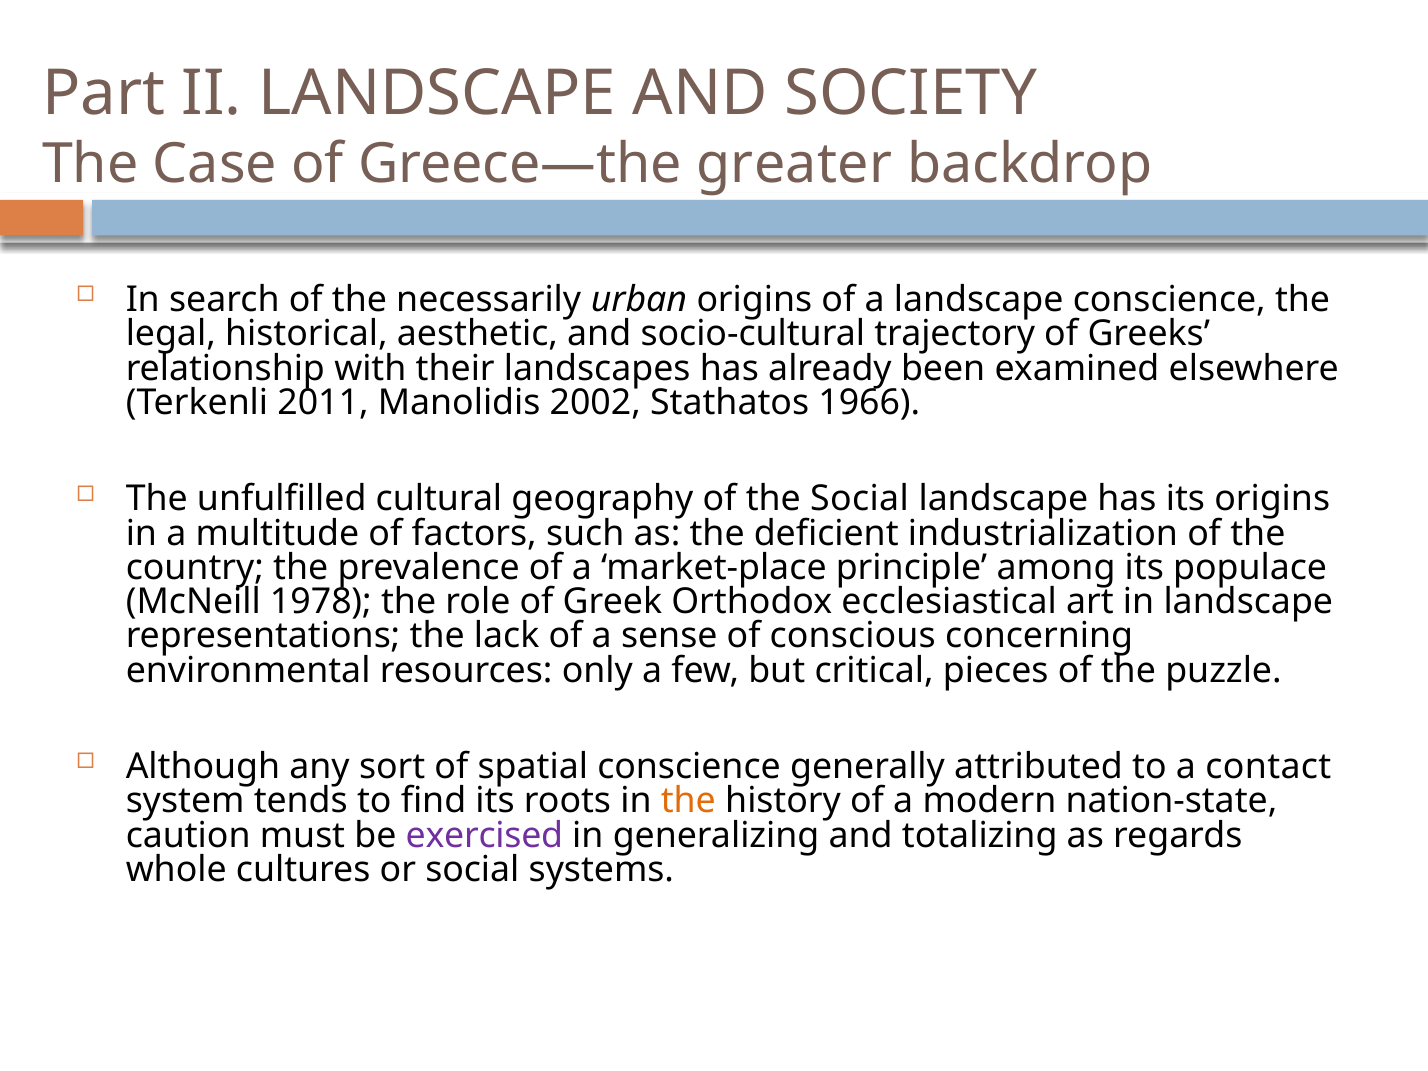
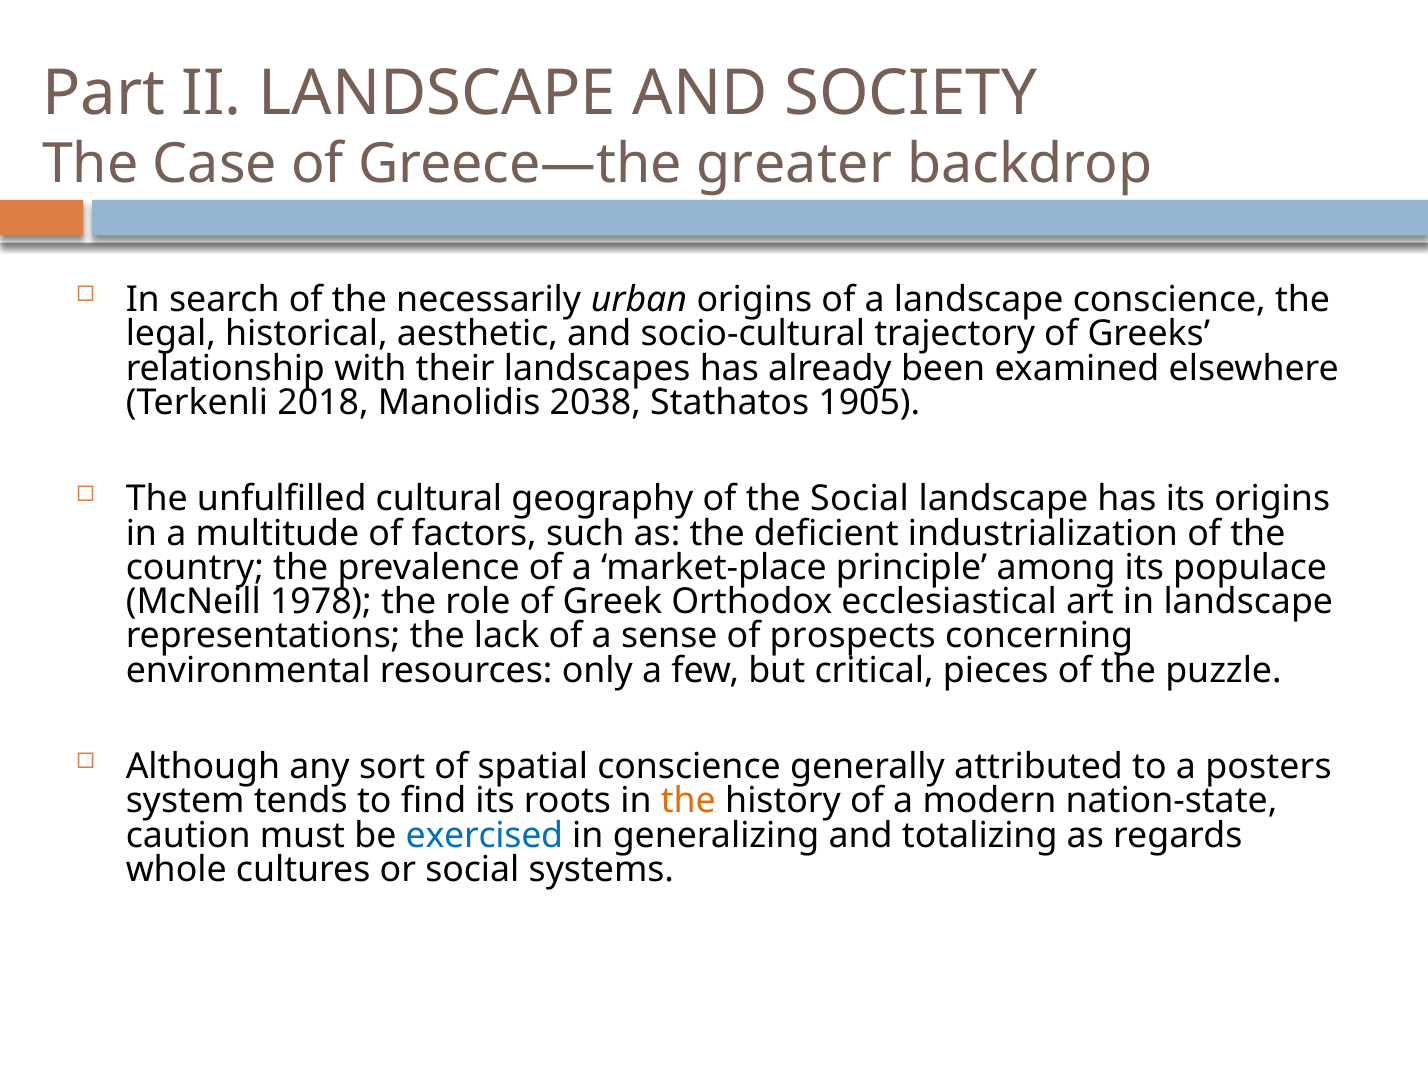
2011: 2011 -> 2018 (323, 403)
2002: 2002 -> 2038 (595, 403)
1966: 1966 -> 1905 (869, 403)
conscious: conscious -> prospects (853, 636)
contact: contact -> posters (1268, 767)
exercised colour: purple -> blue (484, 835)
